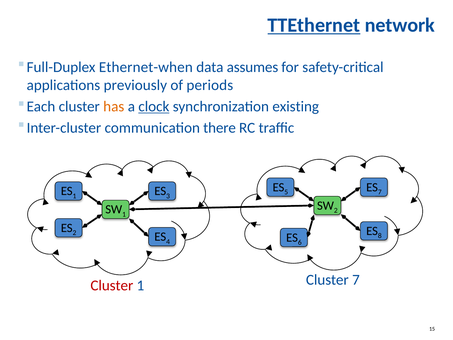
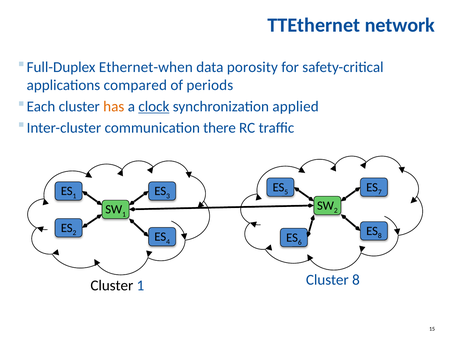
TTEthernet underline: present -> none (314, 25)
assumes: assumes -> porosity (252, 67)
previously: previously -> compared (135, 85)
existing: existing -> applied (296, 106)
Cluster colour: red -> black (112, 285)
Cluster 7: 7 -> 8 (356, 280)
